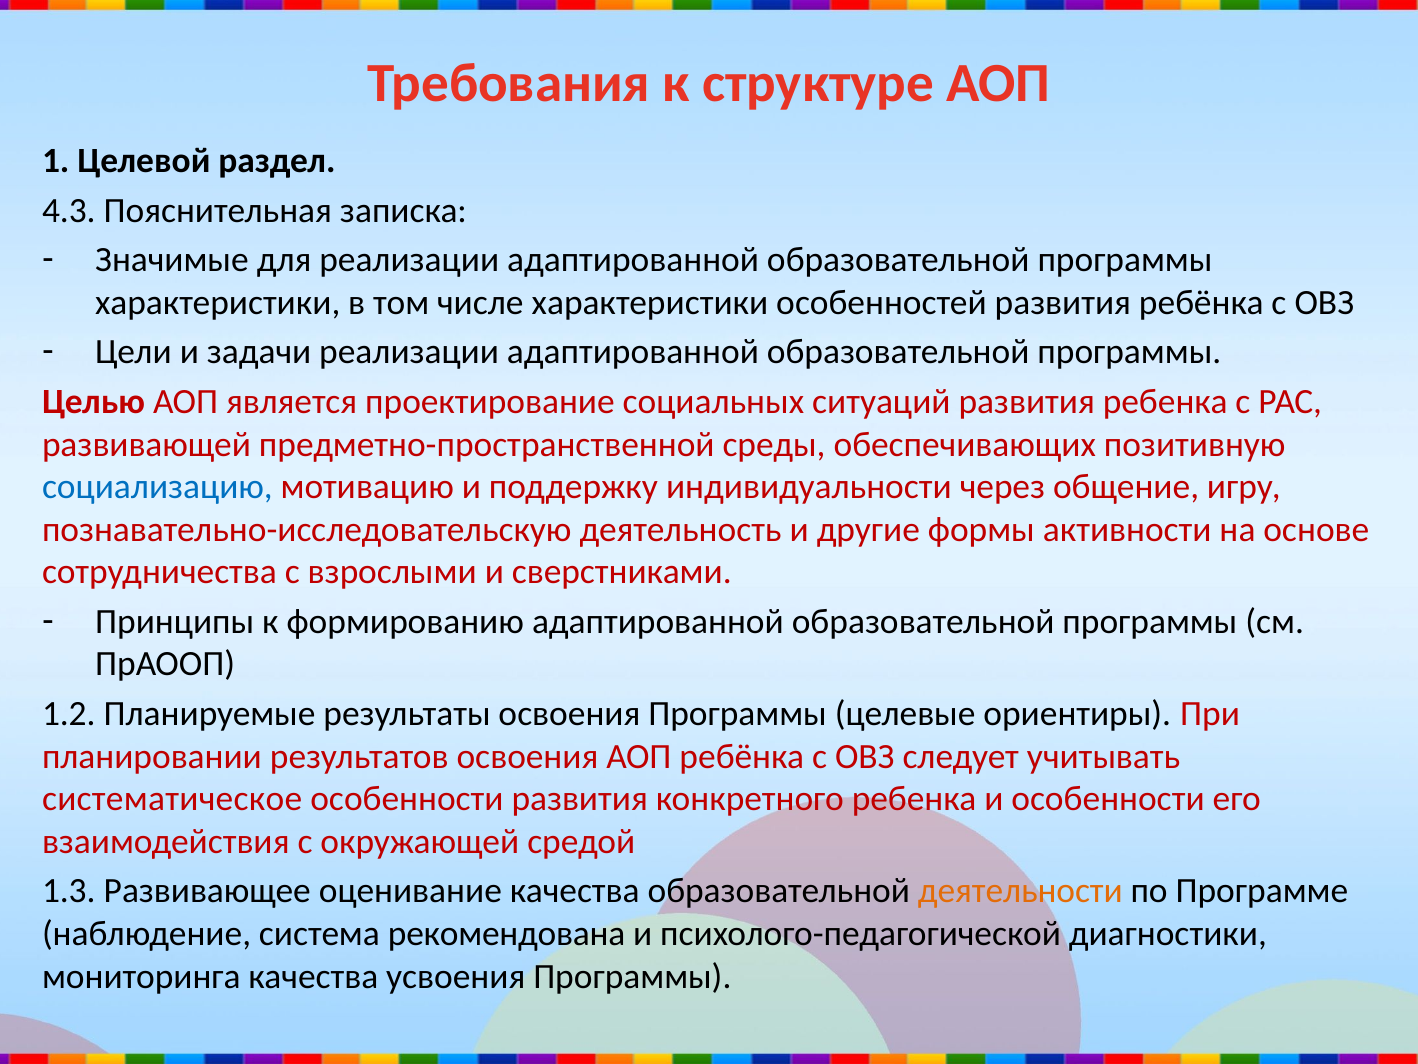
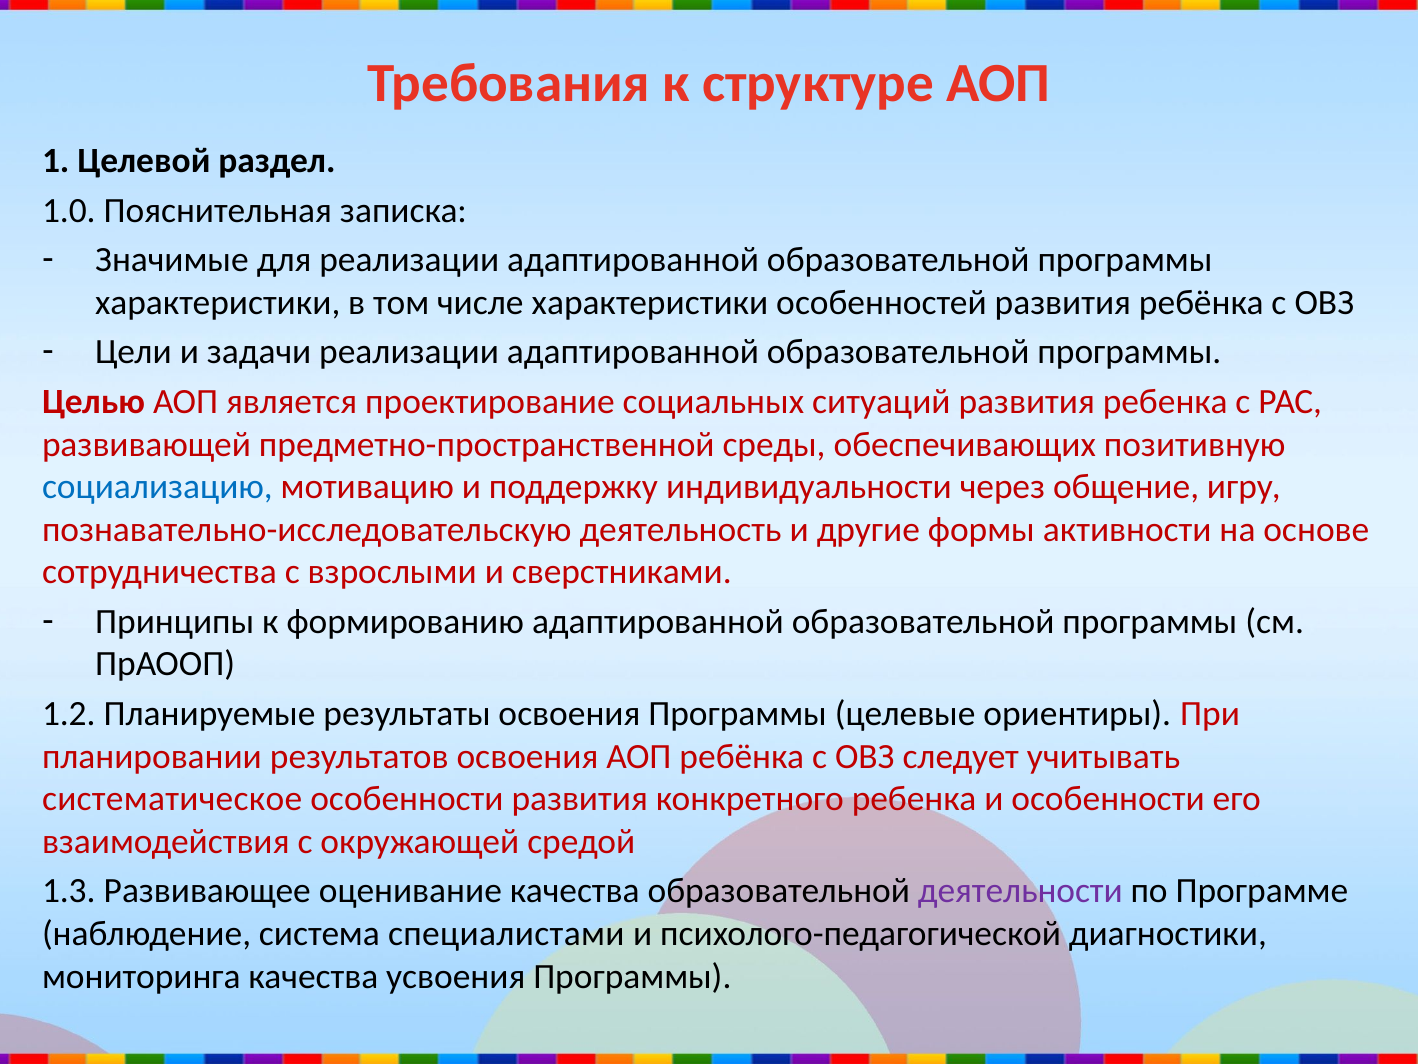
4.3: 4.3 -> 1.0 (69, 210)
деятельности colour: orange -> purple (1020, 891)
рекомендована: рекомендована -> специалистами (506, 933)
